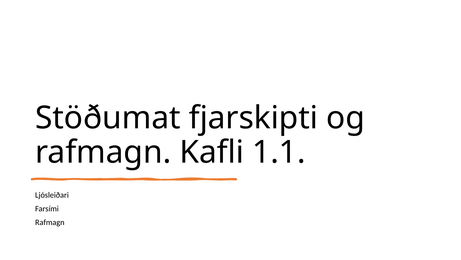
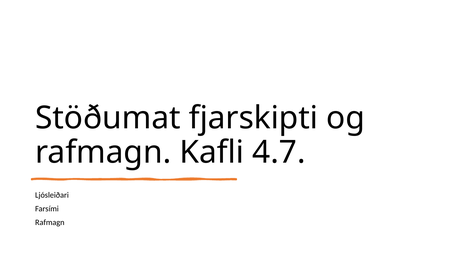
1.1: 1.1 -> 4.7 (279, 152)
